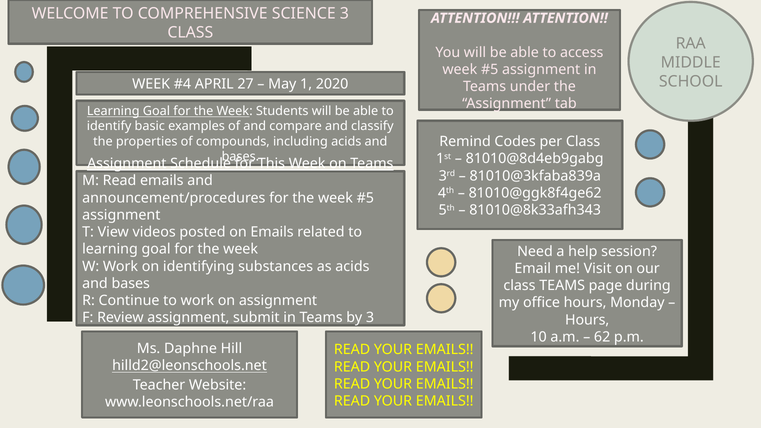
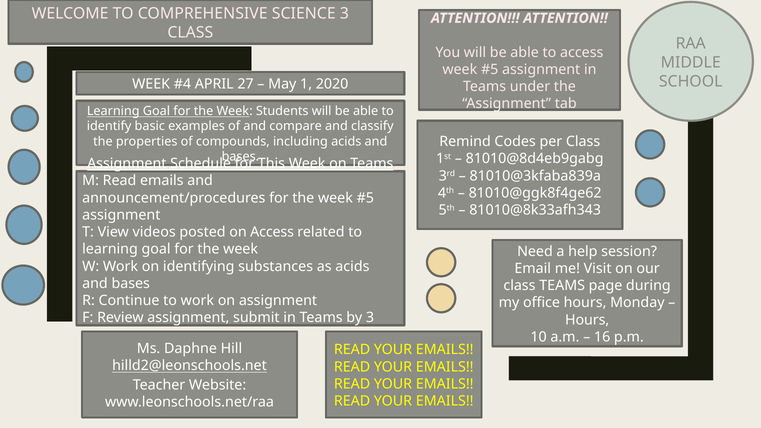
on Emails: Emails -> Access (272, 232)
62: 62 -> 16 (602, 337)
